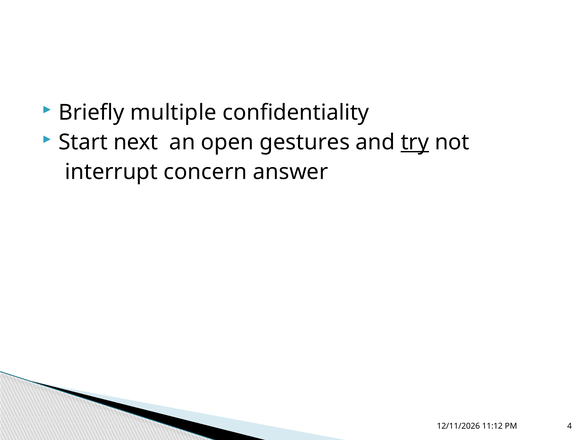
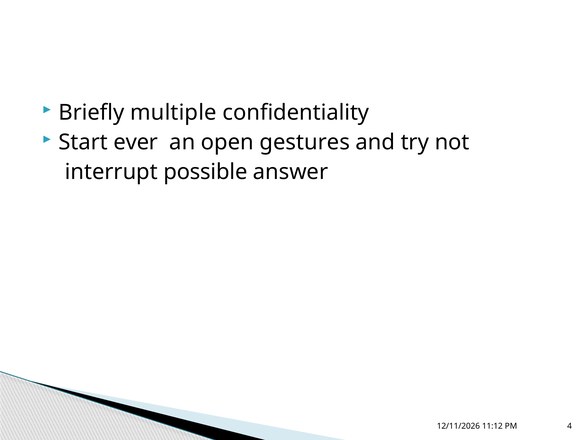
next: next -> ever (136, 142)
try underline: present -> none (415, 142)
concern: concern -> possible (205, 172)
